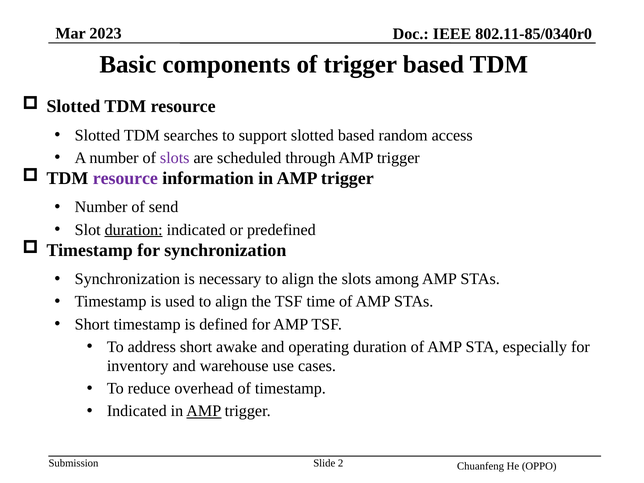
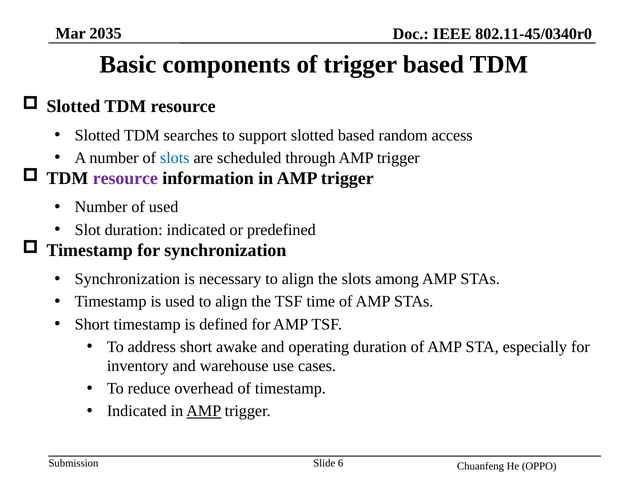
2023: 2023 -> 2035 (106, 33)
802.11-85/0340r0: 802.11-85/0340r0 -> 802.11-45/0340r0 (534, 34)
slots colour: purple -> blue (175, 158)
of send: send -> used (164, 207)
duration underline: present -> none (134, 230)
2: 2 -> 6 (341, 463)
